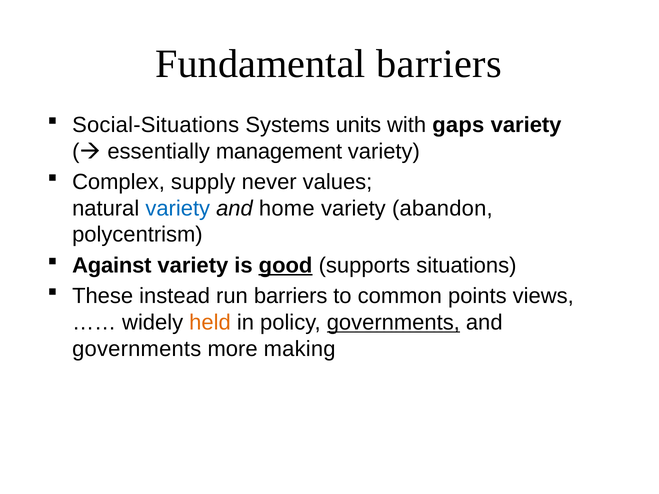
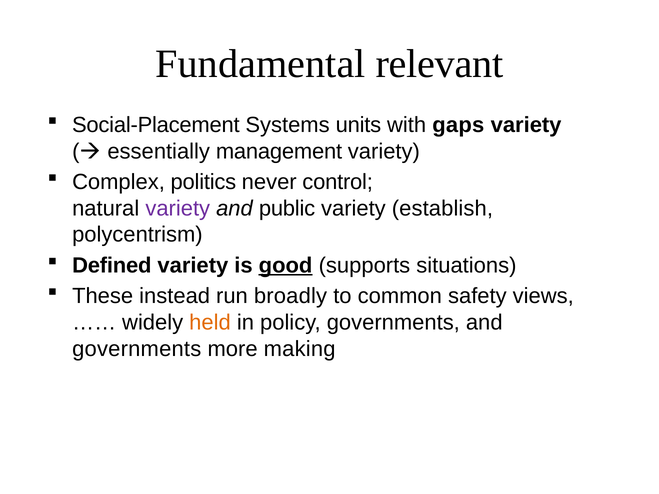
Fundamental barriers: barriers -> relevant (439, 64)
Social-Situations: Social-Situations -> Social-Placement (156, 125)
supply: supply -> politics (203, 182)
values: values -> control (338, 182)
variety colour: blue -> purple (178, 208)
home: home -> public (287, 208)
abandon: abandon -> establish (442, 208)
Against: Against -> Defined (112, 266)
run barriers: barriers -> broadly (291, 296)
points: points -> safety (477, 296)
governments underline: present -> none (393, 323)
